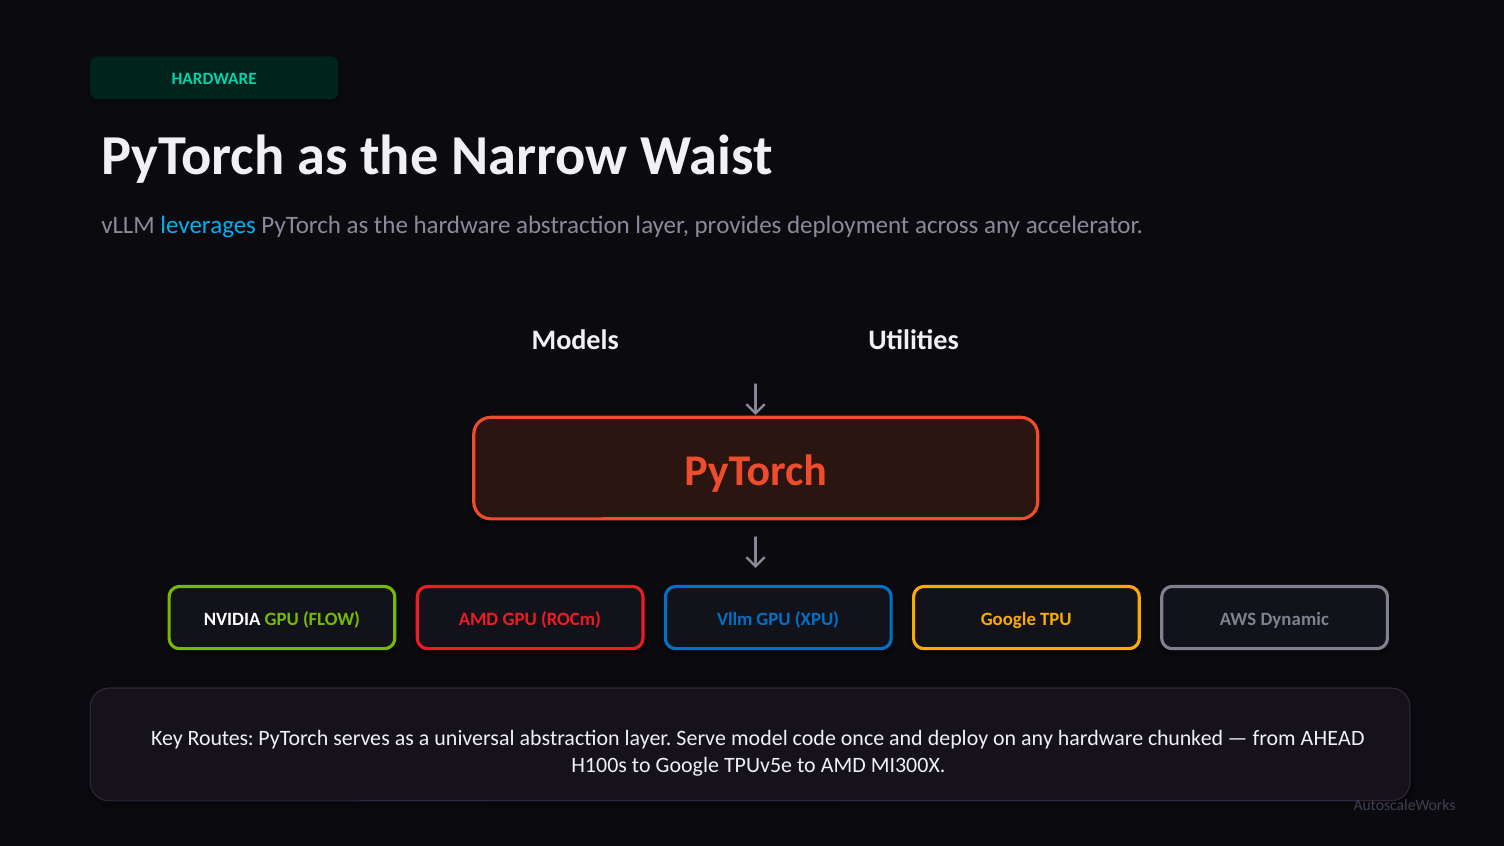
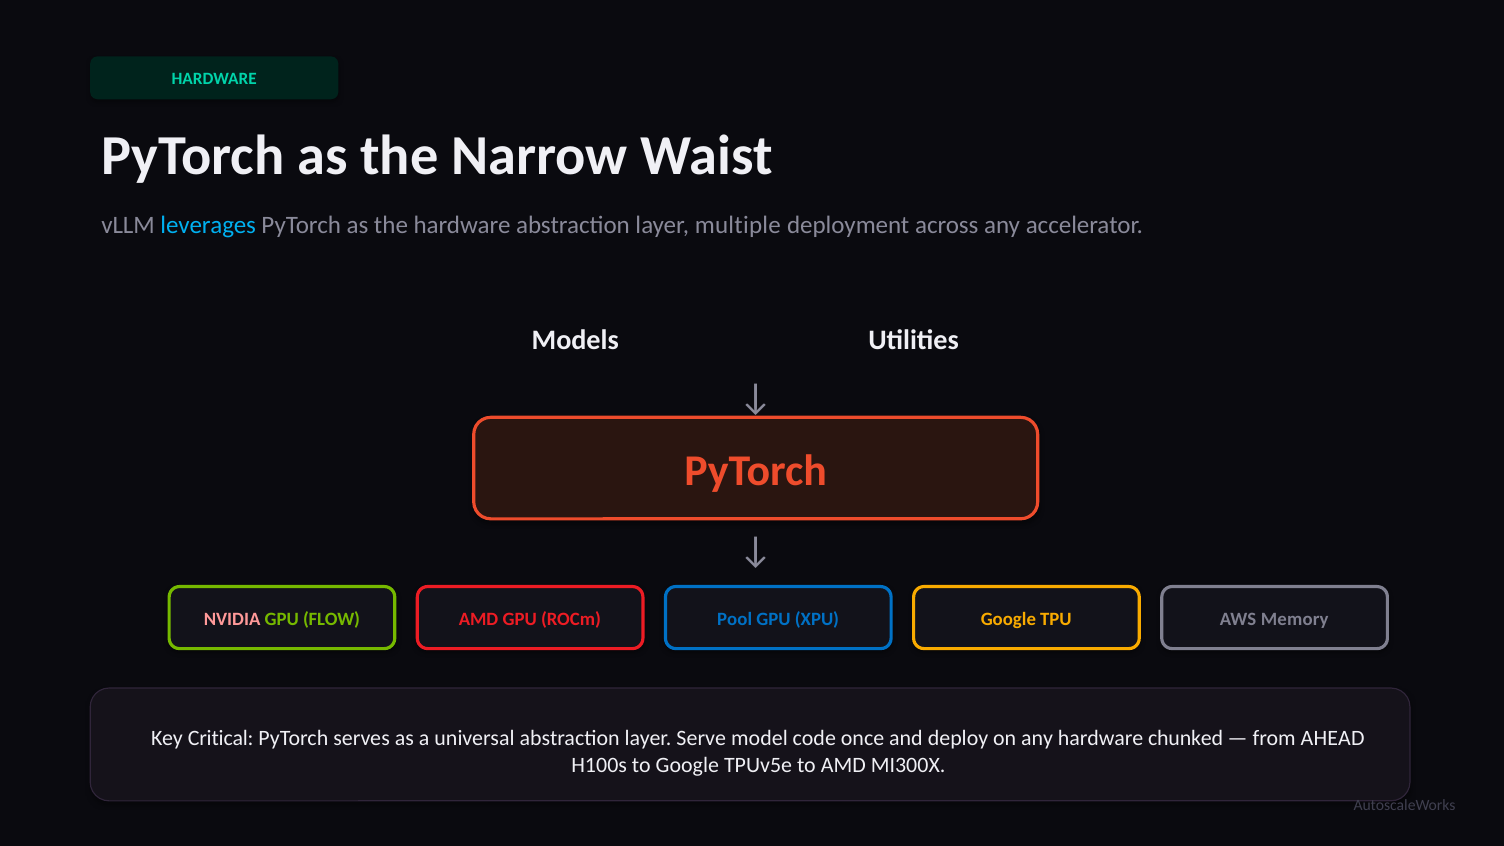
provides: provides -> multiple (738, 225)
NVIDIA colour: white -> pink (232, 619)
ROCm Vllm: Vllm -> Pool (735, 619)
Dynamic: Dynamic -> Memory (1295, 619)
Routes: Routes -> Critical (221, 738)
